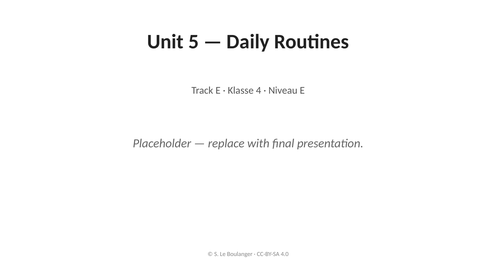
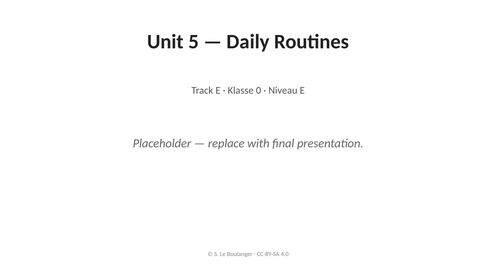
4: 4 -> 0 (259, 90)
